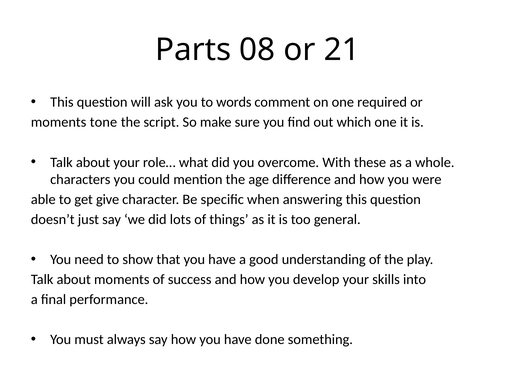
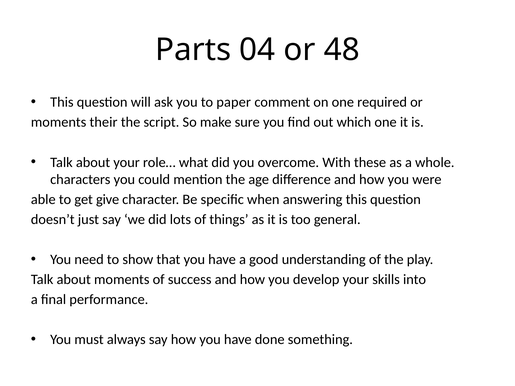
08: 08 -> 04 (257, 50)
21: 21 -> 48 (342, 50)
words: words -> paper (234, 102)
tone: tone -> their (104, 122)
